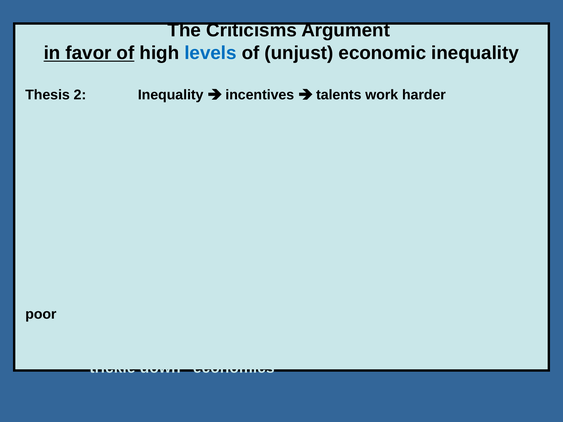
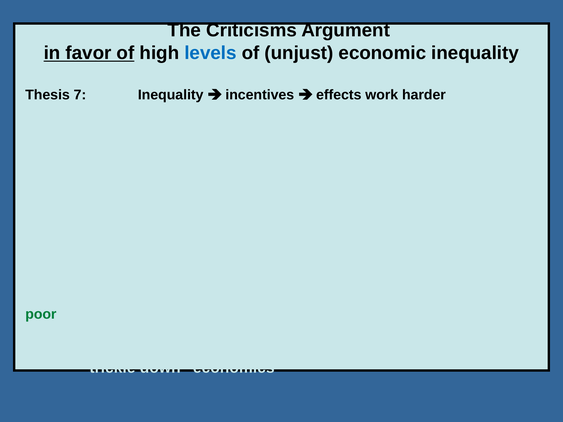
2: 2 -> 7 (80, 95)
talents: talents -> effects (339, 95)
poor colour: black -> green (41, 314)
